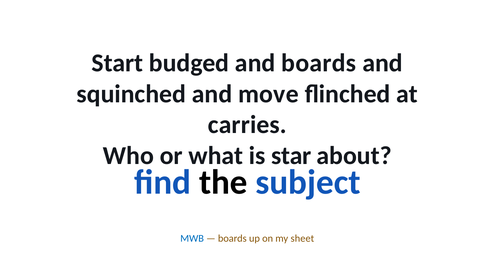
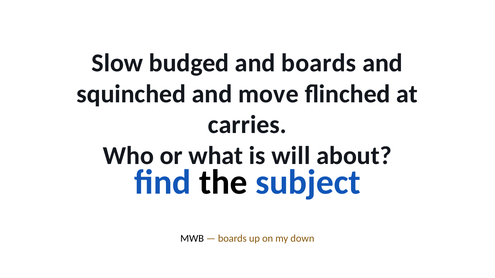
Start: Start -> Slow (117, 63)
star: star -> will (291, 156)
MWB colour: blue -> black (192, 239)
sheet: sheet -> down (302, 239)
